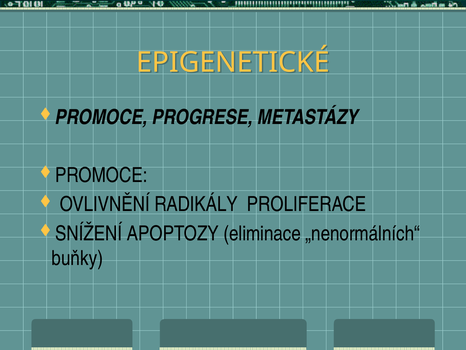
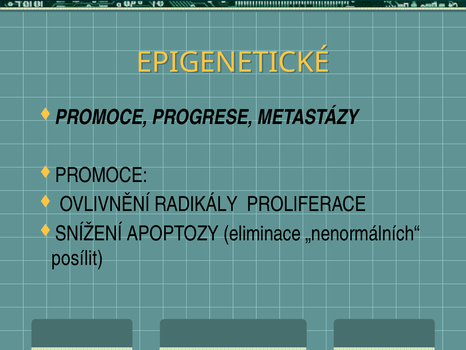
buňky: buňky -> posílit (77, 258)
